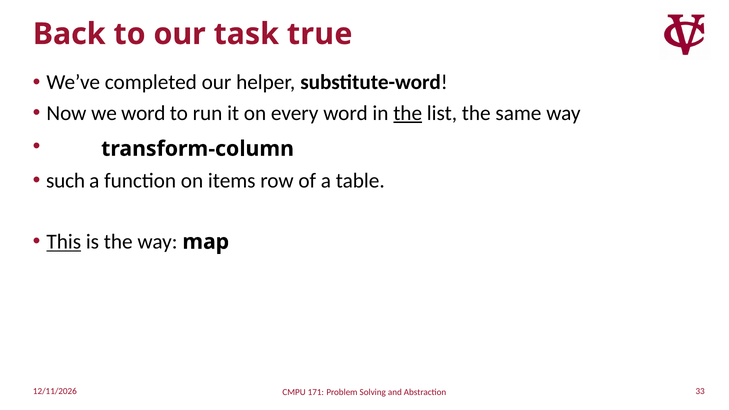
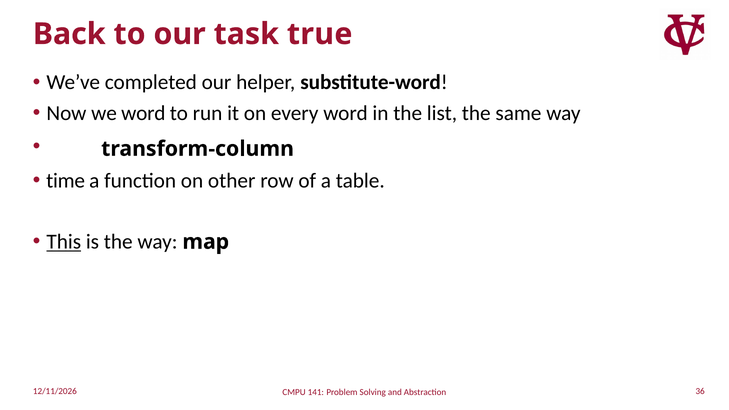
the underline: present -> none (408, 113)
such: such -> time (66, 181)
items: items -> other (232, 181)
33: 33 -> 36 (700, 391)
171: 171 -> 141 (316, 392)
